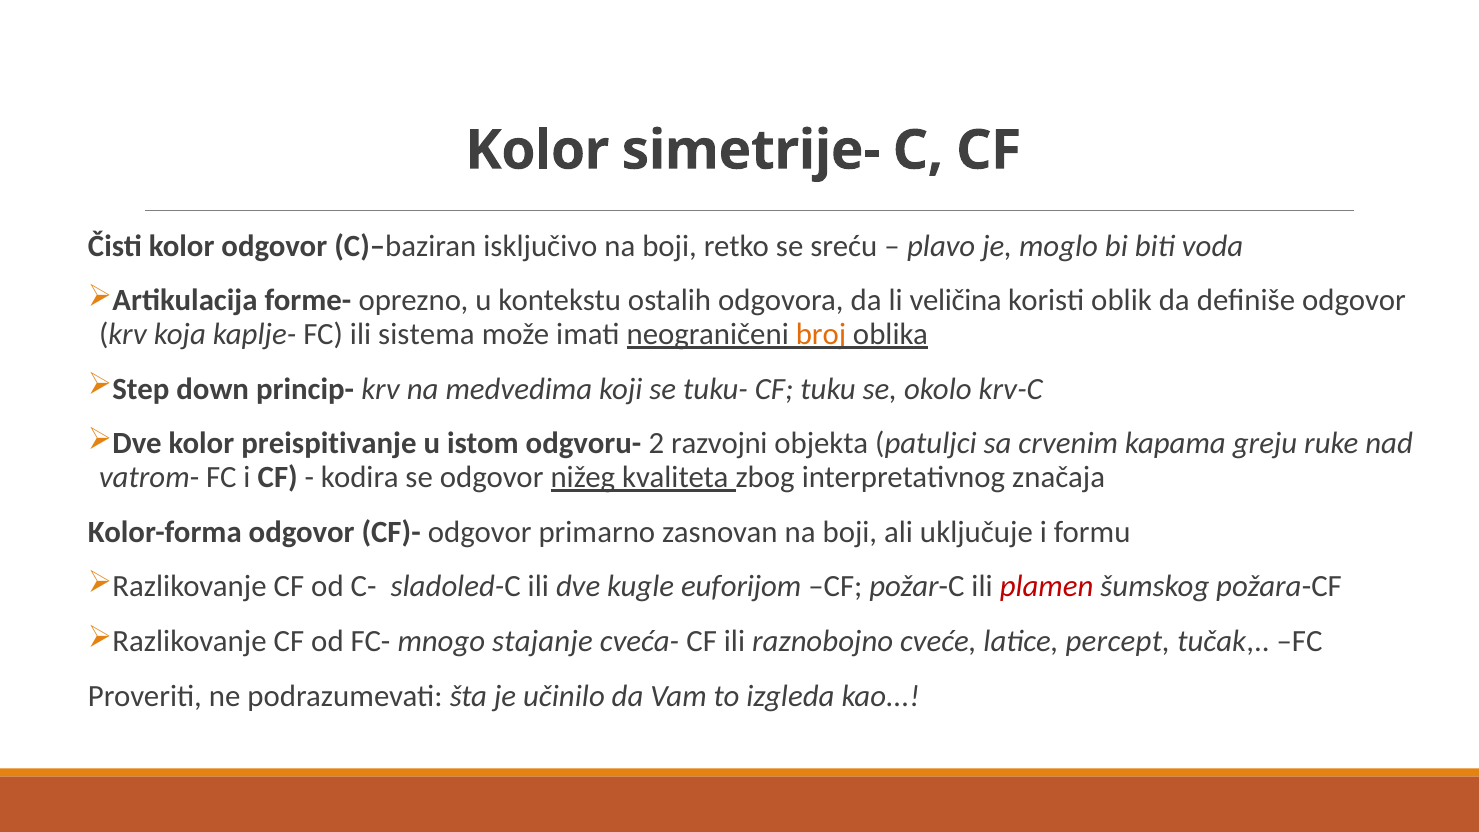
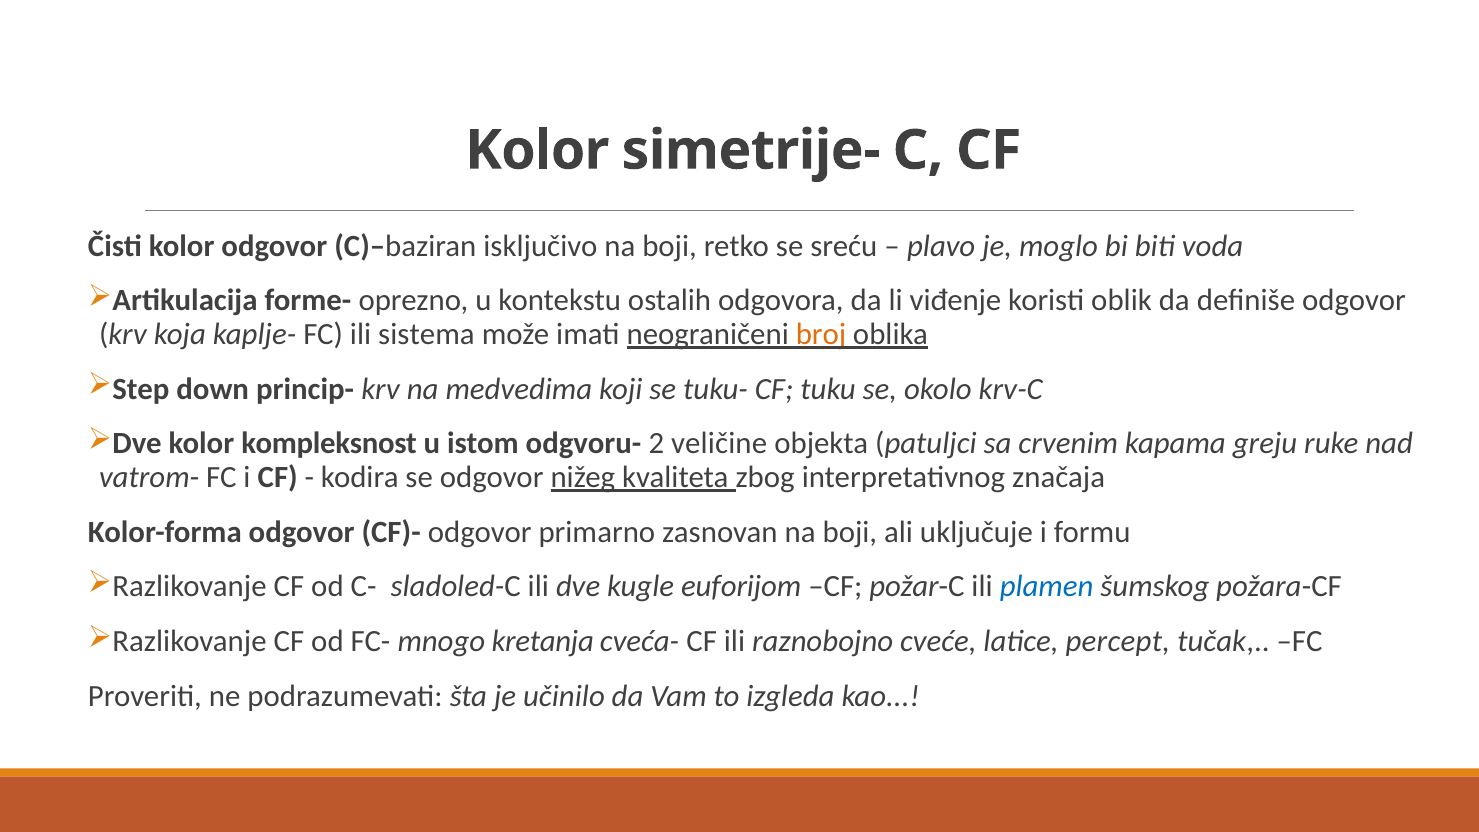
veličina: veličina -> viđenje (956, 301)
preispitivanje: preispitivanje -> kompleksnost (329, 444)
razvojni: razvojni -> veličine (719, 444)
plamen colour: red -> blue (1047, 587)
stajanje: stajanje -> kretanja (543, 642)
